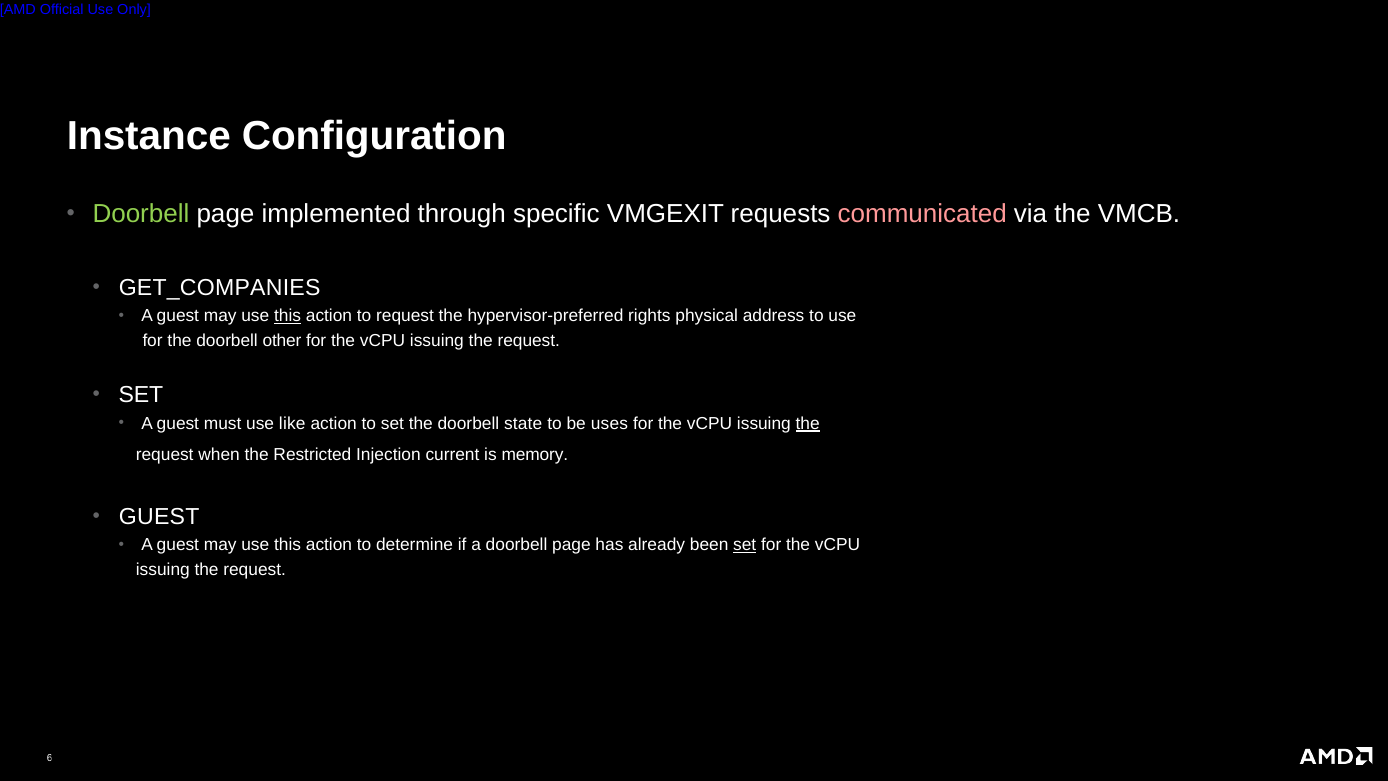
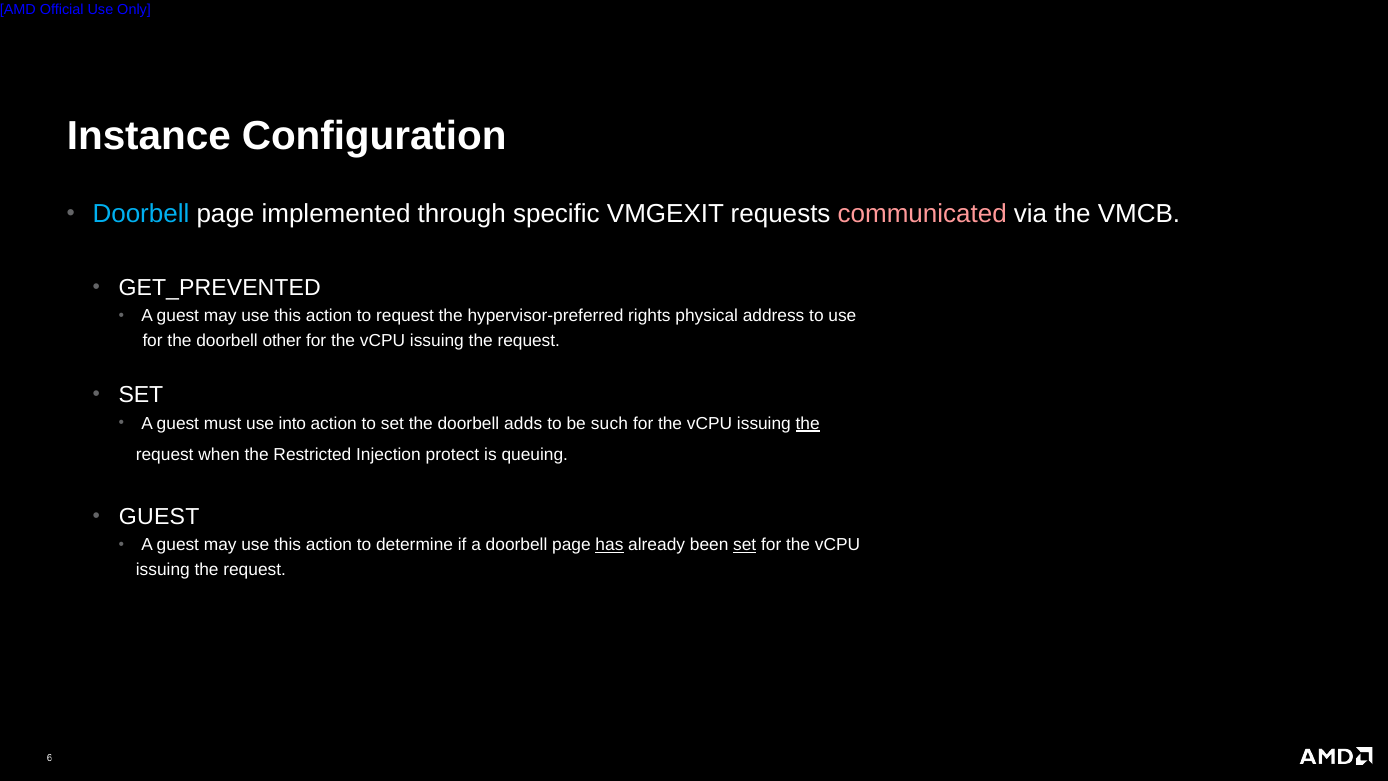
Doorbell colour: light green -> light blue (141, 214)
GET_COMPANIES: GET_COMPANIES -> GET_PREVENTED (220, 288)
this underline: present -> none (288, 316)
like: like -> into (292, 423)
state: state -> adds (523, 423)
uses: uses -> such (609, 423)
current: current -> protect (452, 454)
memory: memory -> queuing (535, 454)
has underline: none -> present (609, 545)
